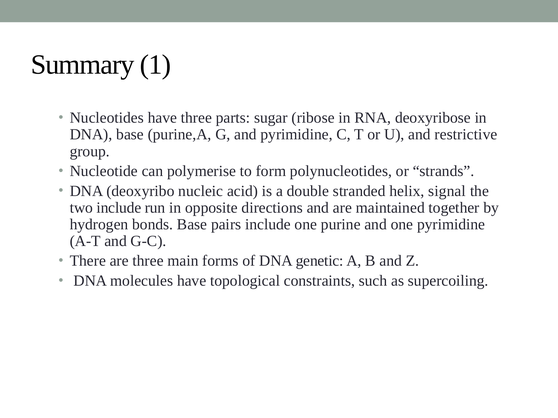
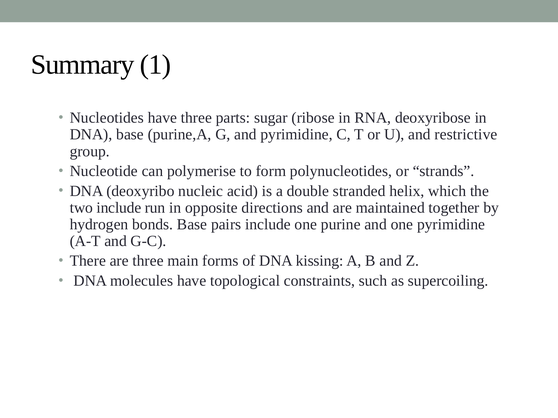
signal: signal -> which (447, 191)
genetic: genetic -> kissing (320, 261)
